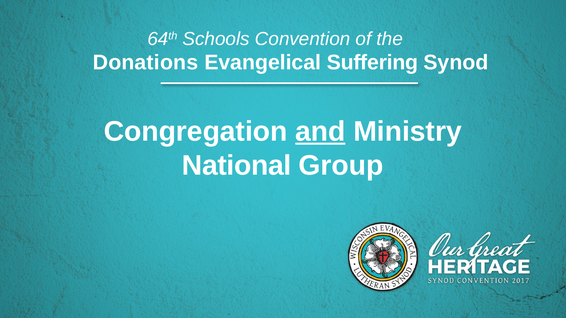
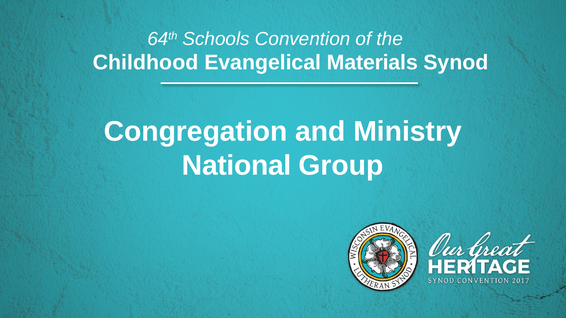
Donations: Donations -> Childhood (146, 63)
Suffering: Suffering -> Materials (372, 63)
and underline: present -> none (320, 132)
